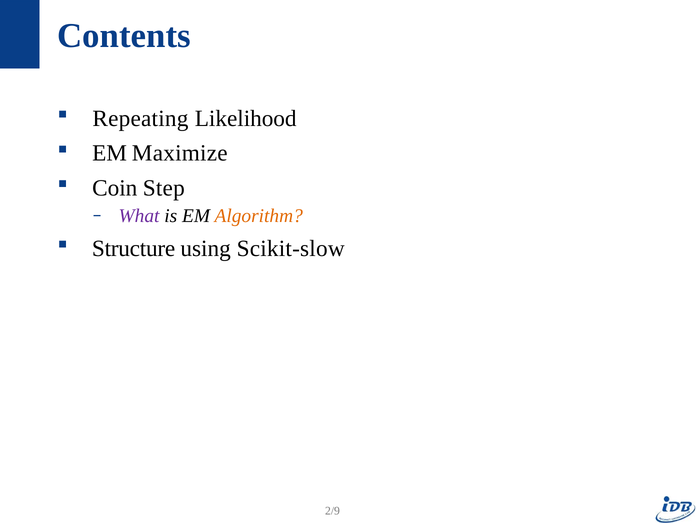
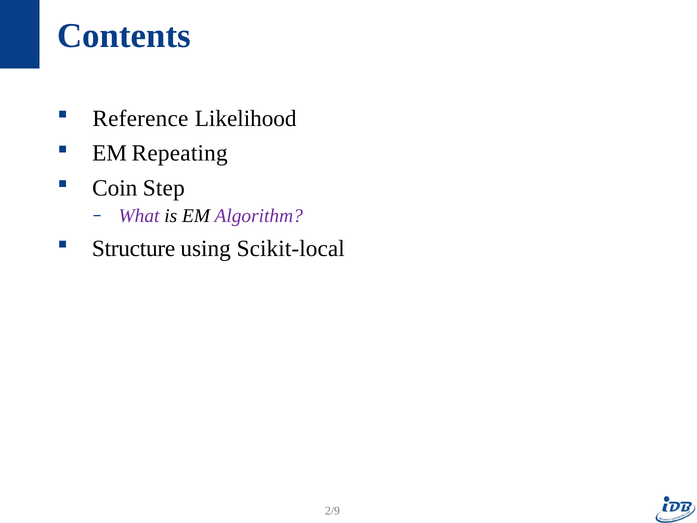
Repeating: Repeating -> Reference (140, 118)
Maximize: Maximize -> Repeating (180, 153)
Algorithm colour: orange -> purple (259, 216)
Scikit-slow: Scikit-slow -> Scikit-local (291, 248)
